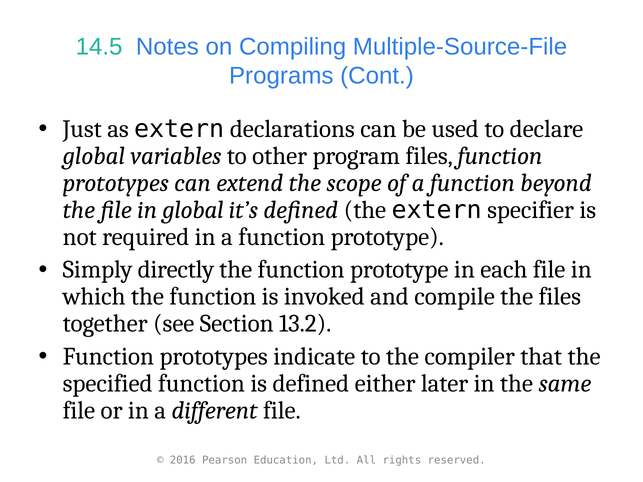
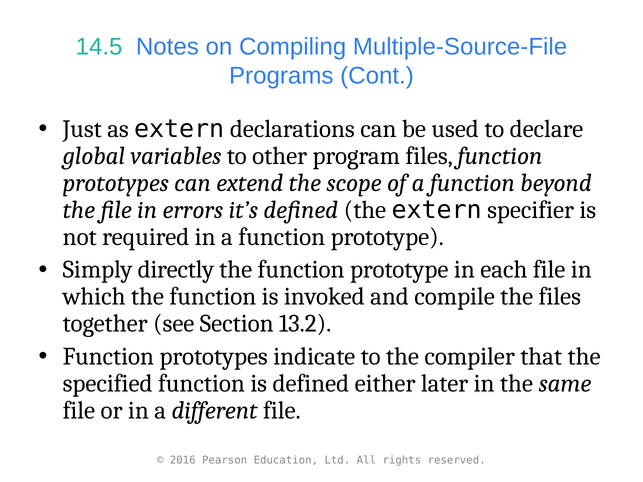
in global: global -> errors (193, 210)
